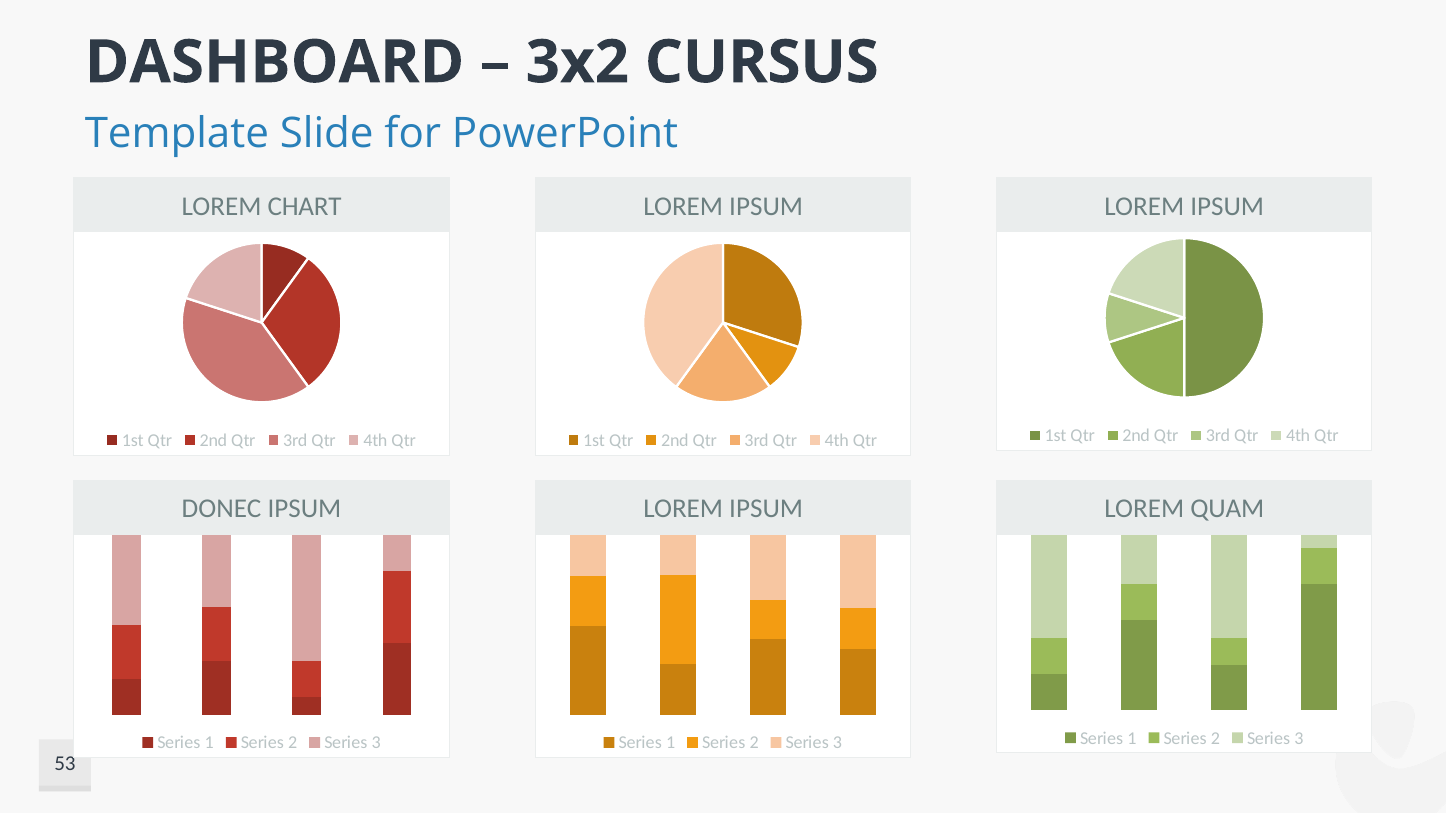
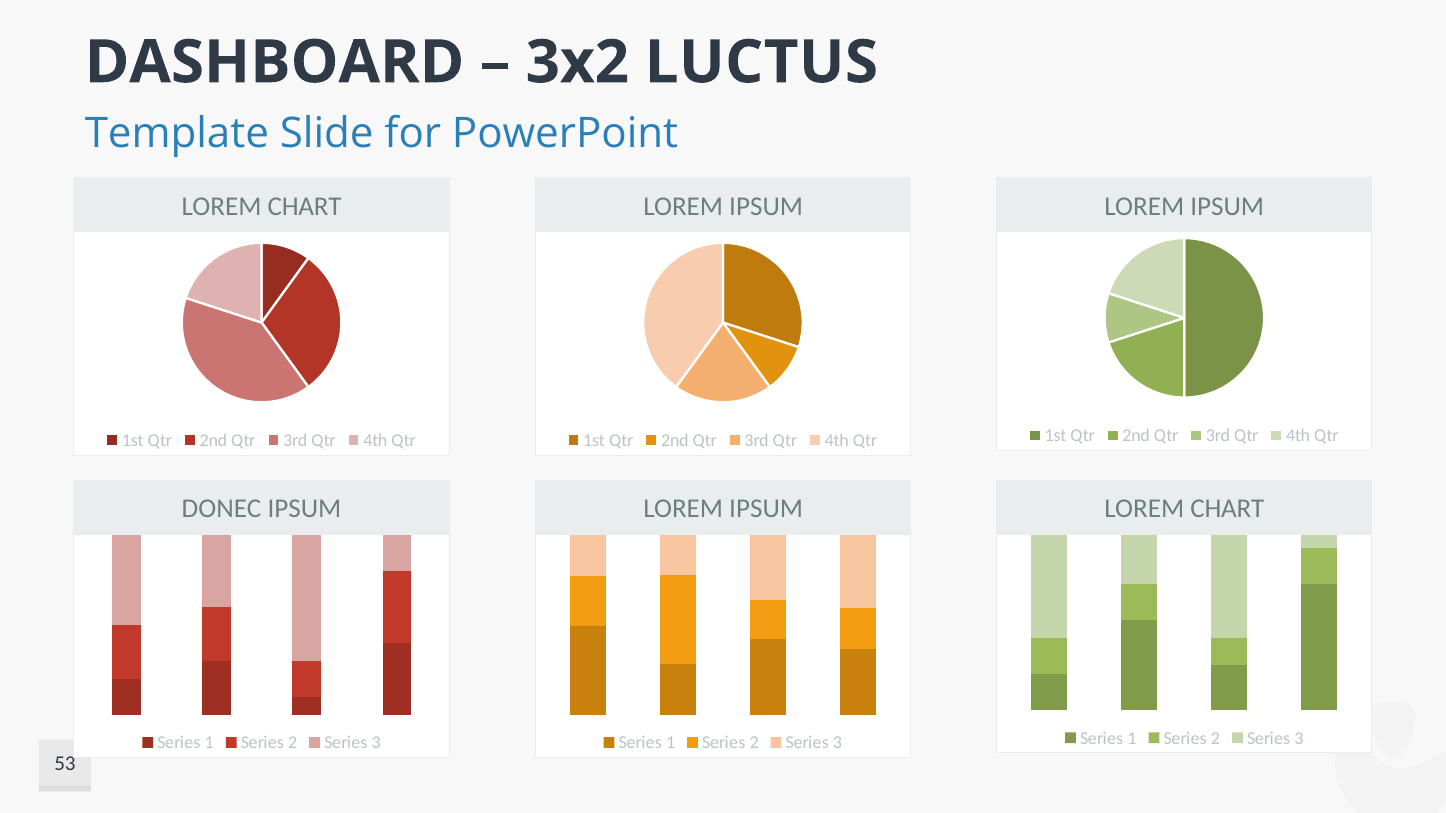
CURSUS: CURSUS -> LUCTUS (761, 62)
IPSUM LOREM QUAM: QUAM -> CHART (1227, 509)
